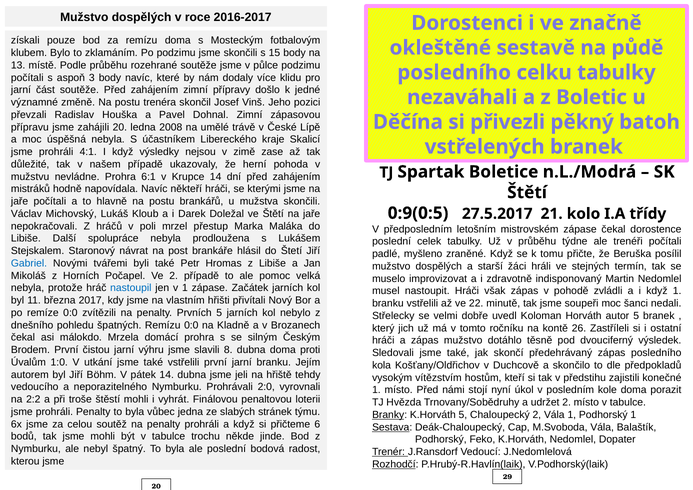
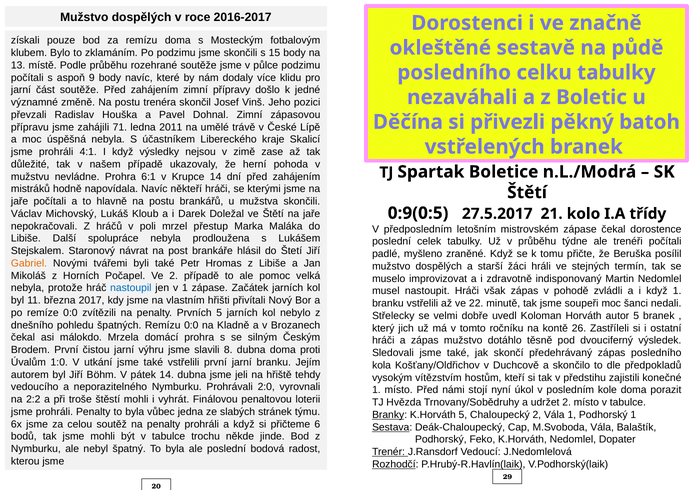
3: 3 -> 9 (92, 78)
zahájili 20: 20 -> 71 (120, 127)
2008: 2008 -> 2011 (171, 127)
Gabriel colour: blue -> orange (29, 264)
